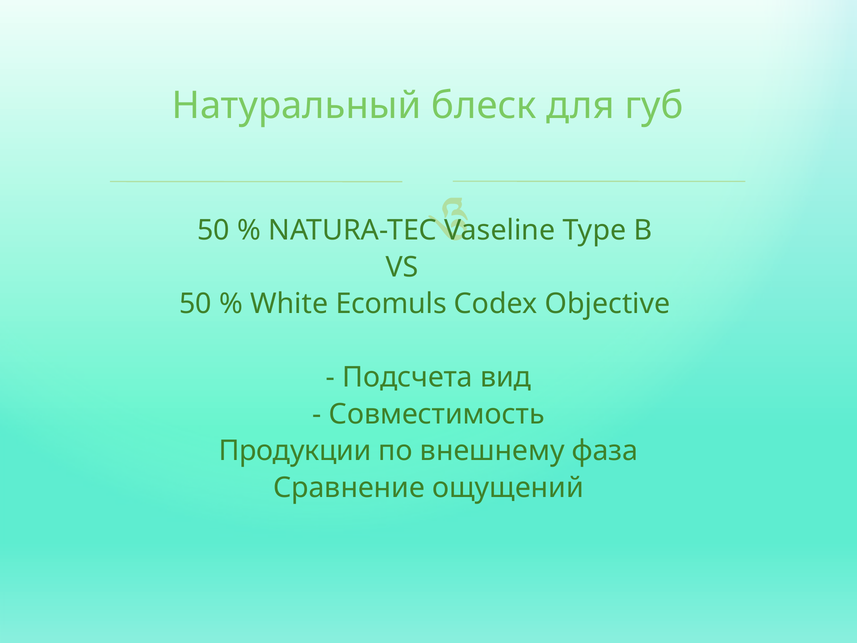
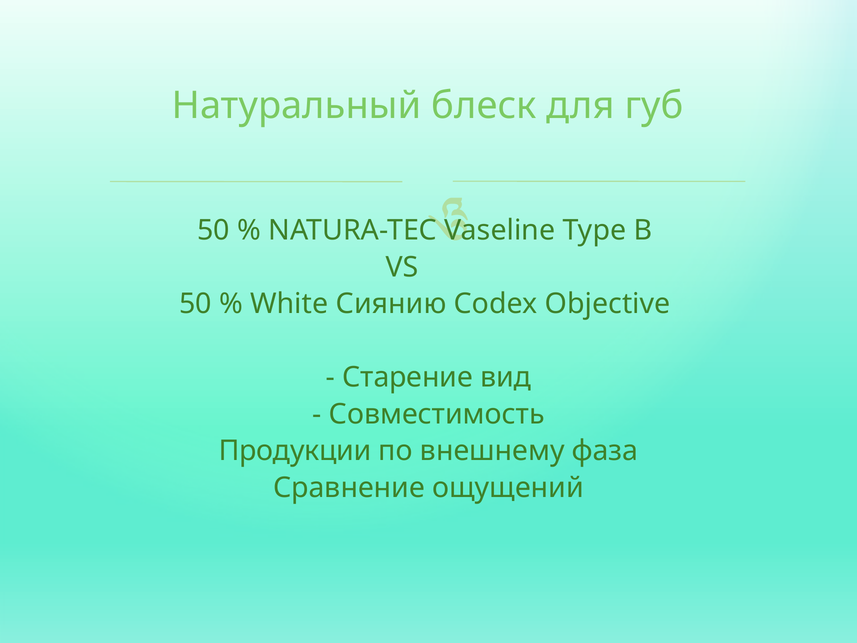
Ecomuls: Ecomuls -> Сиянию (391, 304)
Подсчета: Подсчета -> Старение (408, 377)
